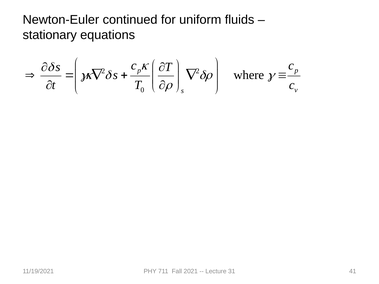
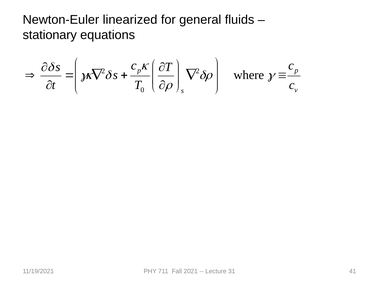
continued: continued -> linearized (130, 20)
uniform: uniform -> general (200, 20)
